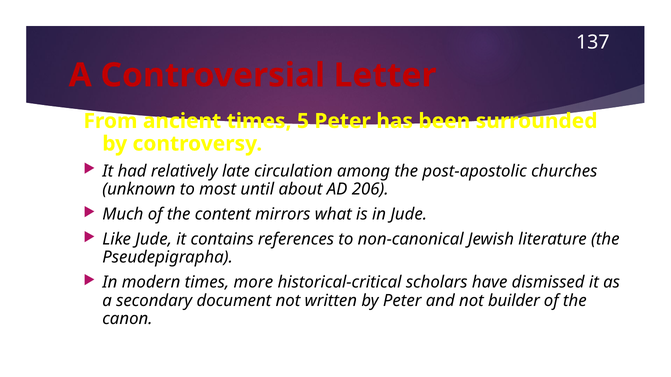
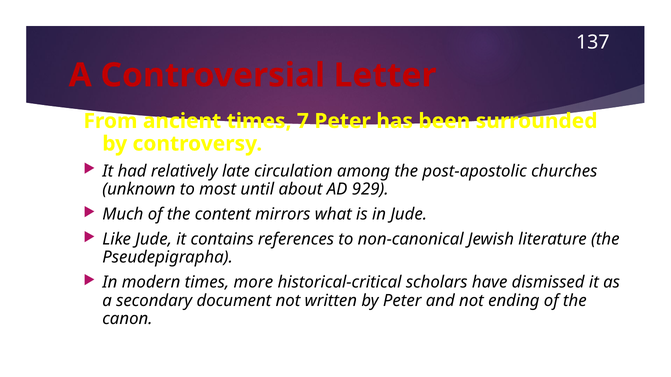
5: 5 -> 7 (303, 121)
206: 206 -> 929 (370, 189)
builder: builder -> ending (514, 301)
